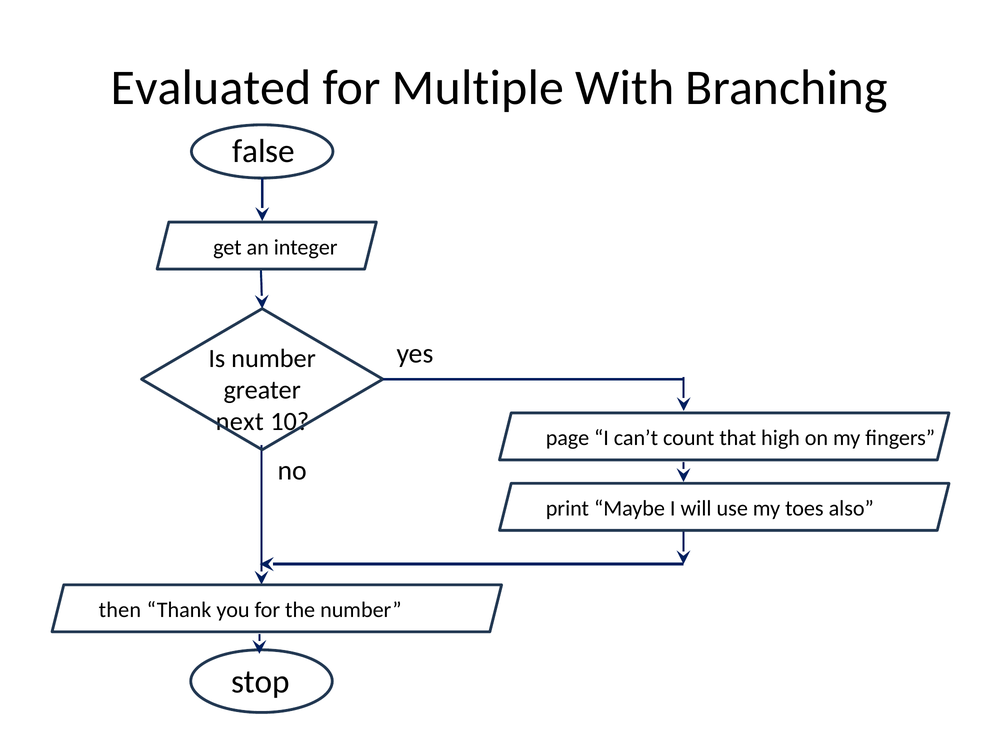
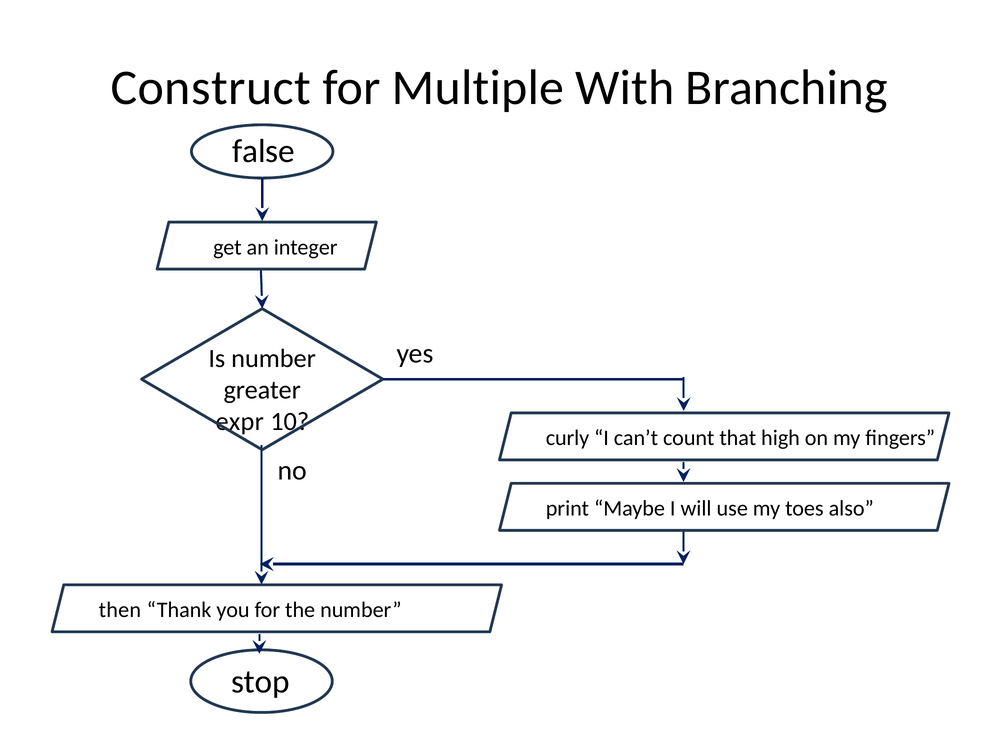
Evaluated: Evaluated -> Construct (211, 88)
next: next -> expr (240, 422)
page: page -> curly (568, 438)
